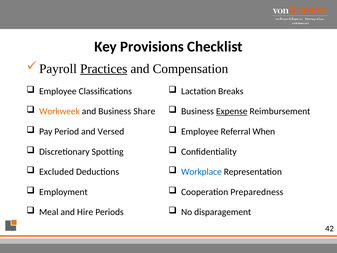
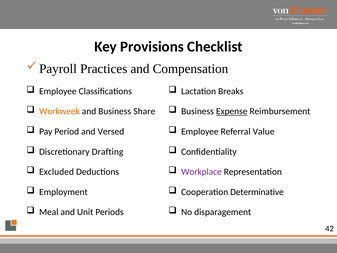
Practices underline: present -> none (104, 69)
When: When -> Value (264, 131)
Spotting: Spotting -> Drafting (108, 152)
Workplace colour: blue -> purple (201, 172)
Preparedness: Preparedness -> Determinative (257, 192)
Hire: Hire -> Unit (85, 212)
